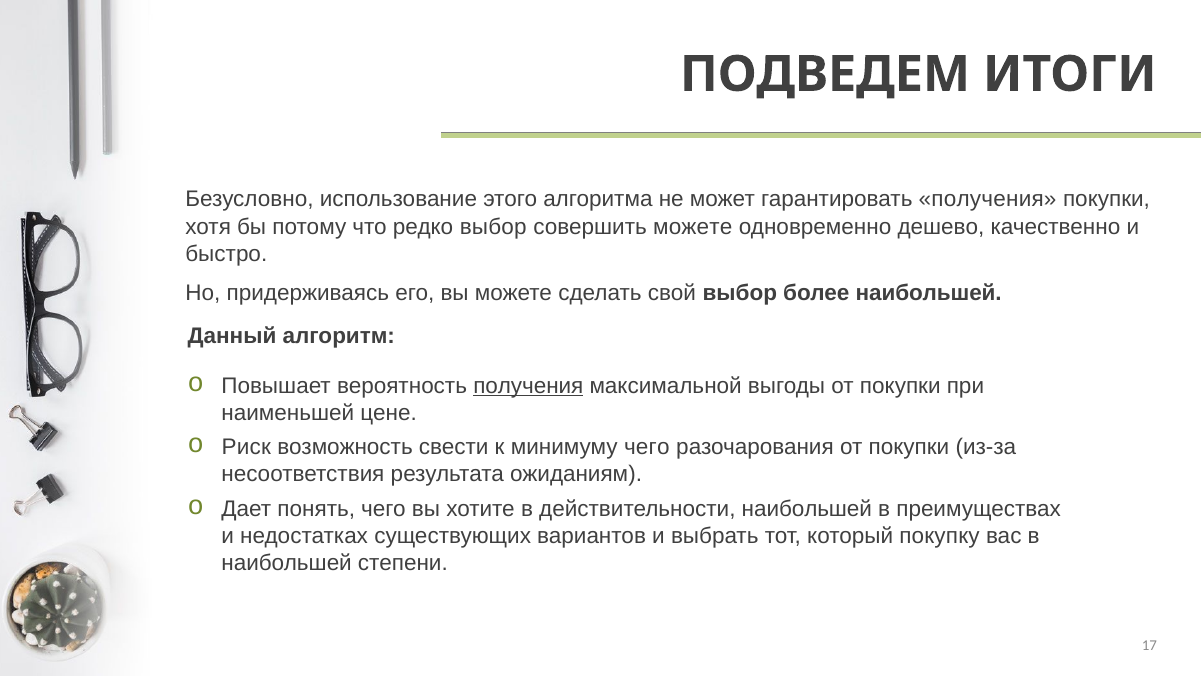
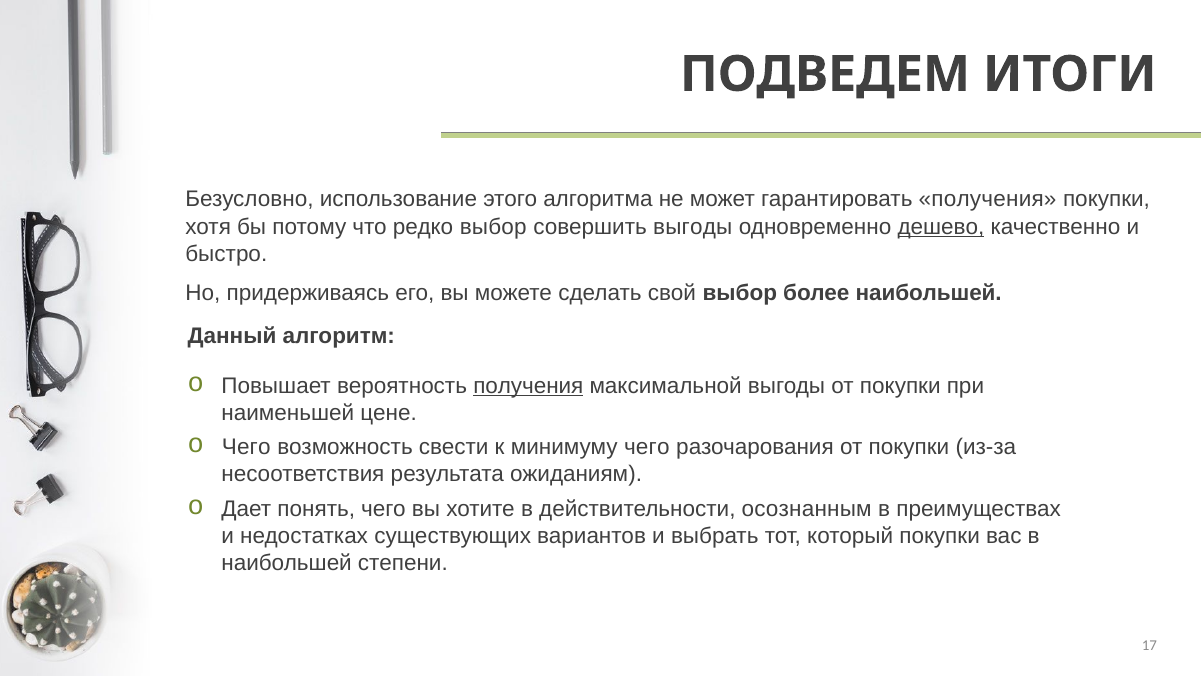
совершить можете: можете -> выгоды (693, 226)
дешево underline: none -> present (941, 226)
Риск: Риск -> Чего (246, 447)
действительности наибольшей: наибольшей -> осознанным (807, 509)
который покупку: покупку -> покупки (940, 536)
